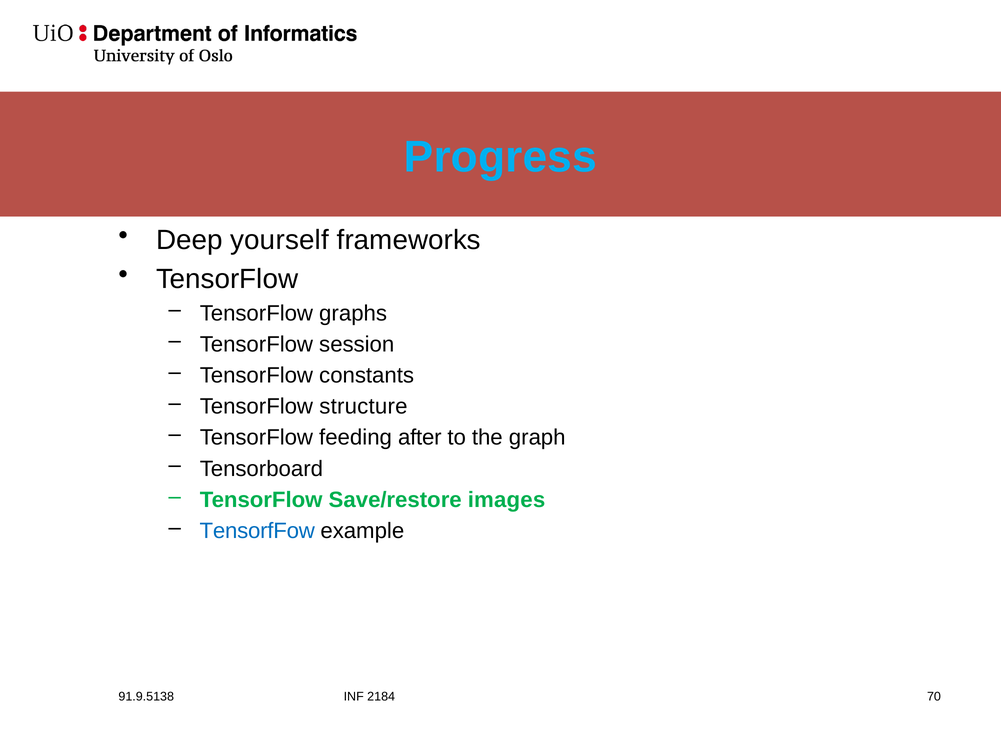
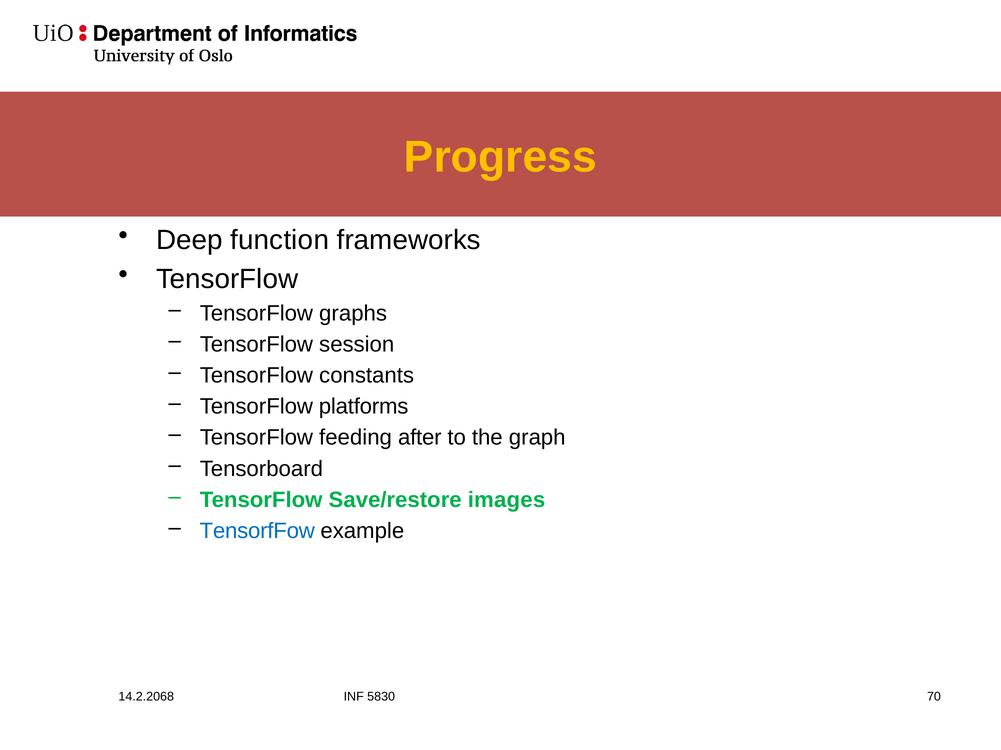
Progress colour: light blue -> yellow (500, 157)
yourself: yourself -> function (280, 241)
structure: structure -> platforms (364, 407)
91.9.5138: 91.9.5138 -> 14.2.2068 (146, 697)
2184: 2184 -> 5830 (381, 697)
